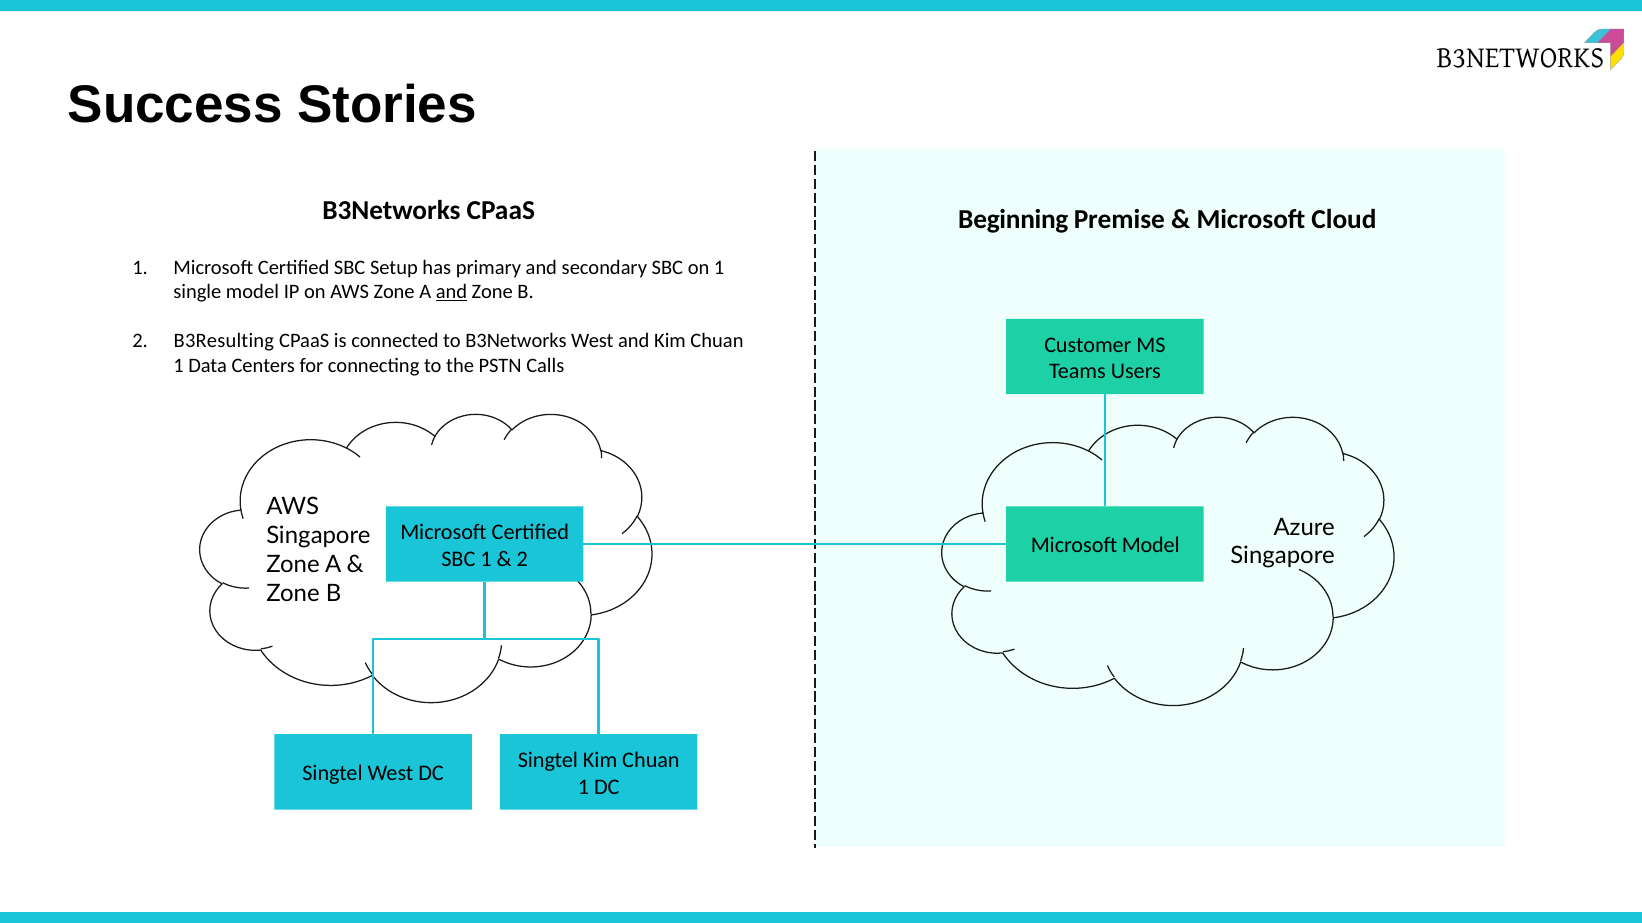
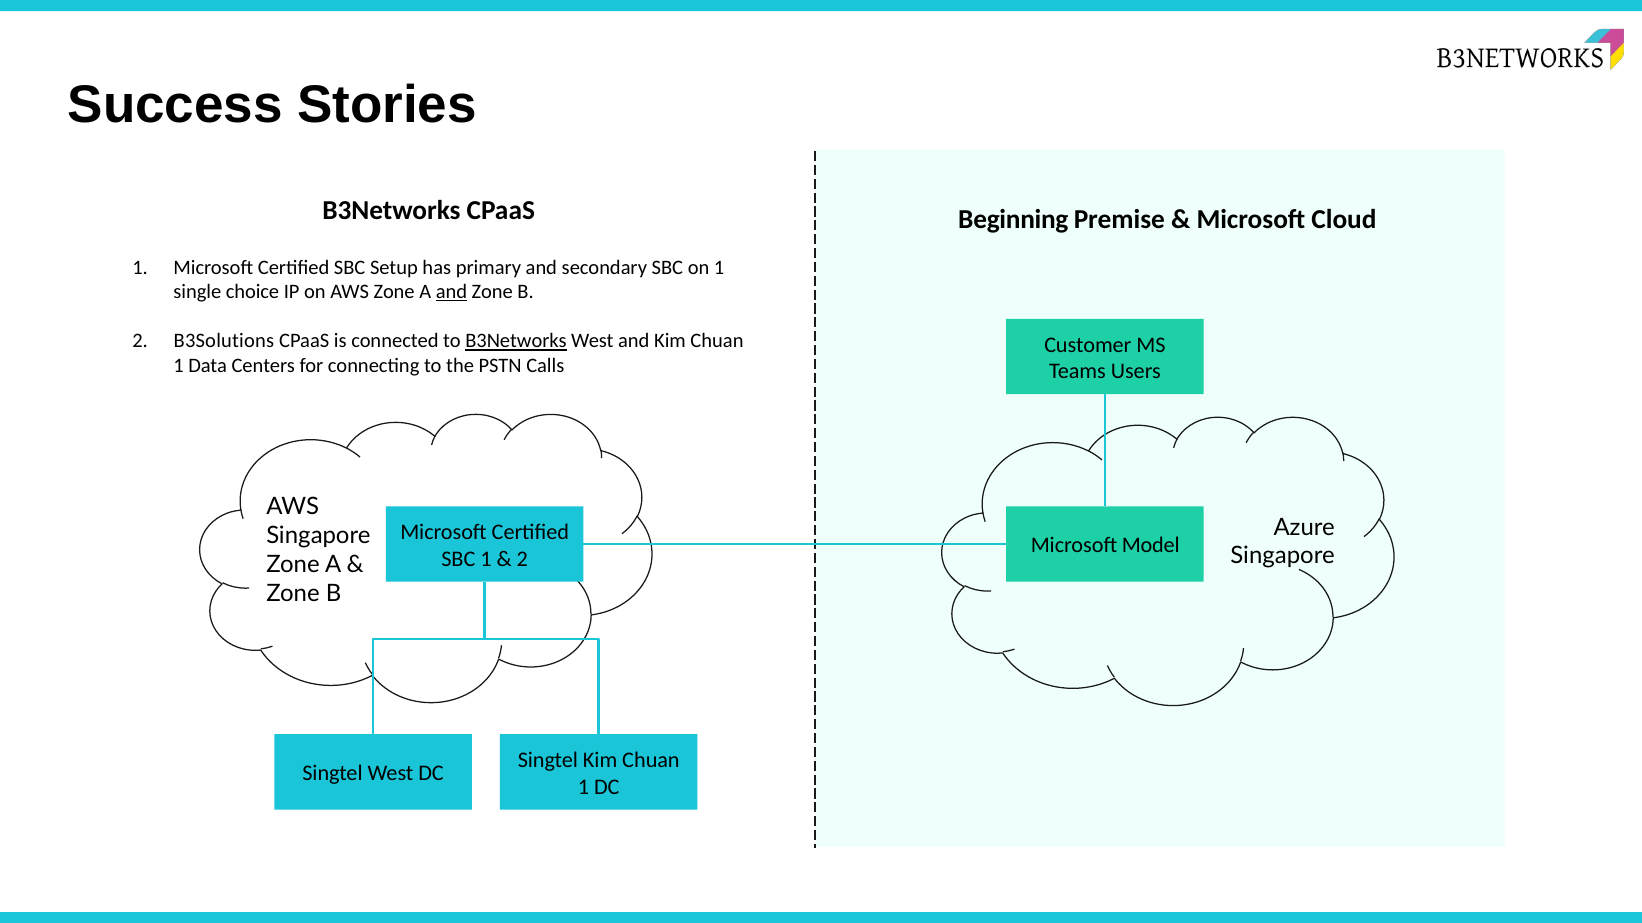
single model: model -> choice (253, 292)
B3Resulting: B3Resulting -> B3Solutions (224, 341)
B3Networks underline: none -> present (516, 341)
